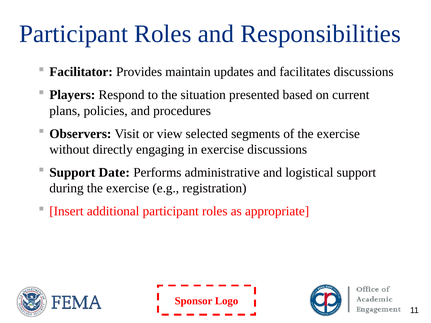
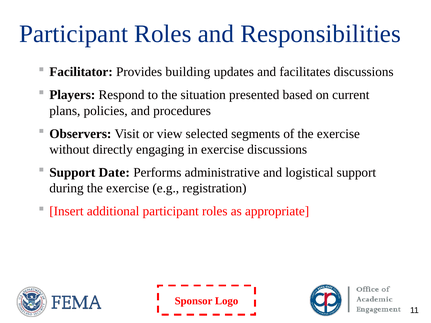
maintain: maintain -> building (188, 72)
